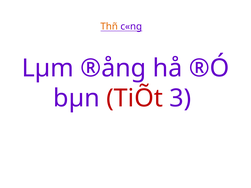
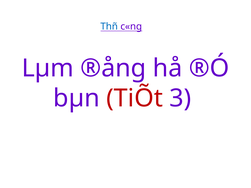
Thñ colour: orange -> blue (109, 27)
